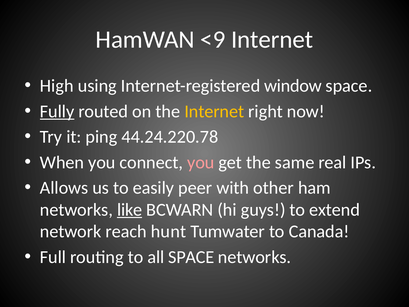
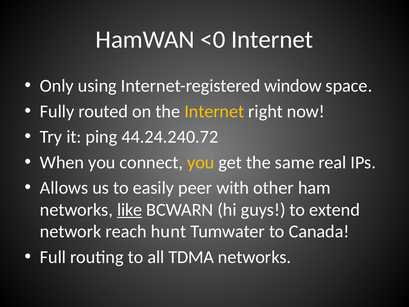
<9: <9 -> <0 (213, 40)
High: High -> Only (57, 86)
Fully underline: present -> none (57, 111)
44.24.220.78: 44.24.220.78 -> 44.24.240.72 (170, 137)
you colour: pink -> yellow (201, 162)
all SPACE: SPACE -> TDMA (191, 257)
